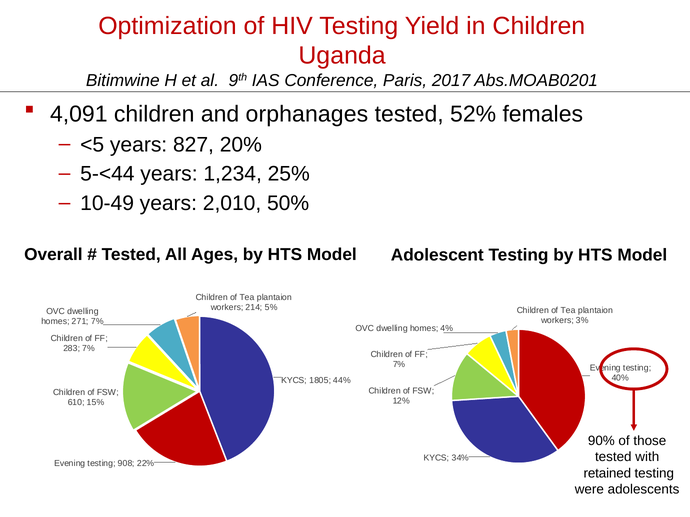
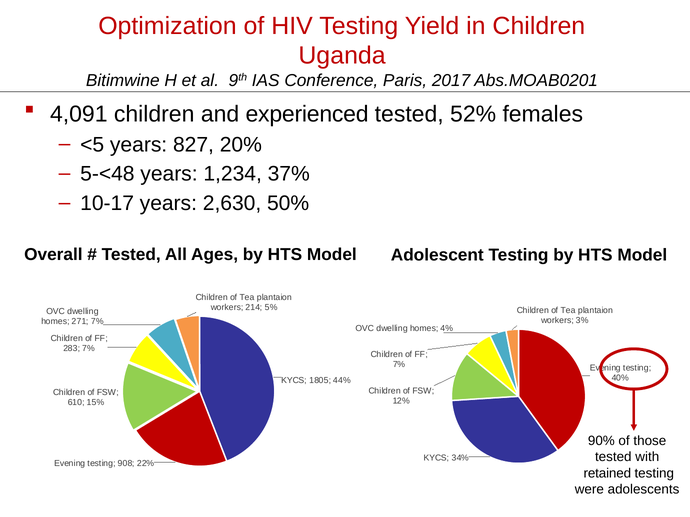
orphanages: orphanages -> experienced (307, 114)
5-<44: 5-<44 -> 5-<48 (107, 174)
25%: 25% -> 37% (289, 174)
10-49: 10-49 -> 10-17 (107, 204)
2,010: 2,010 -> 2,630 (232, 204)
